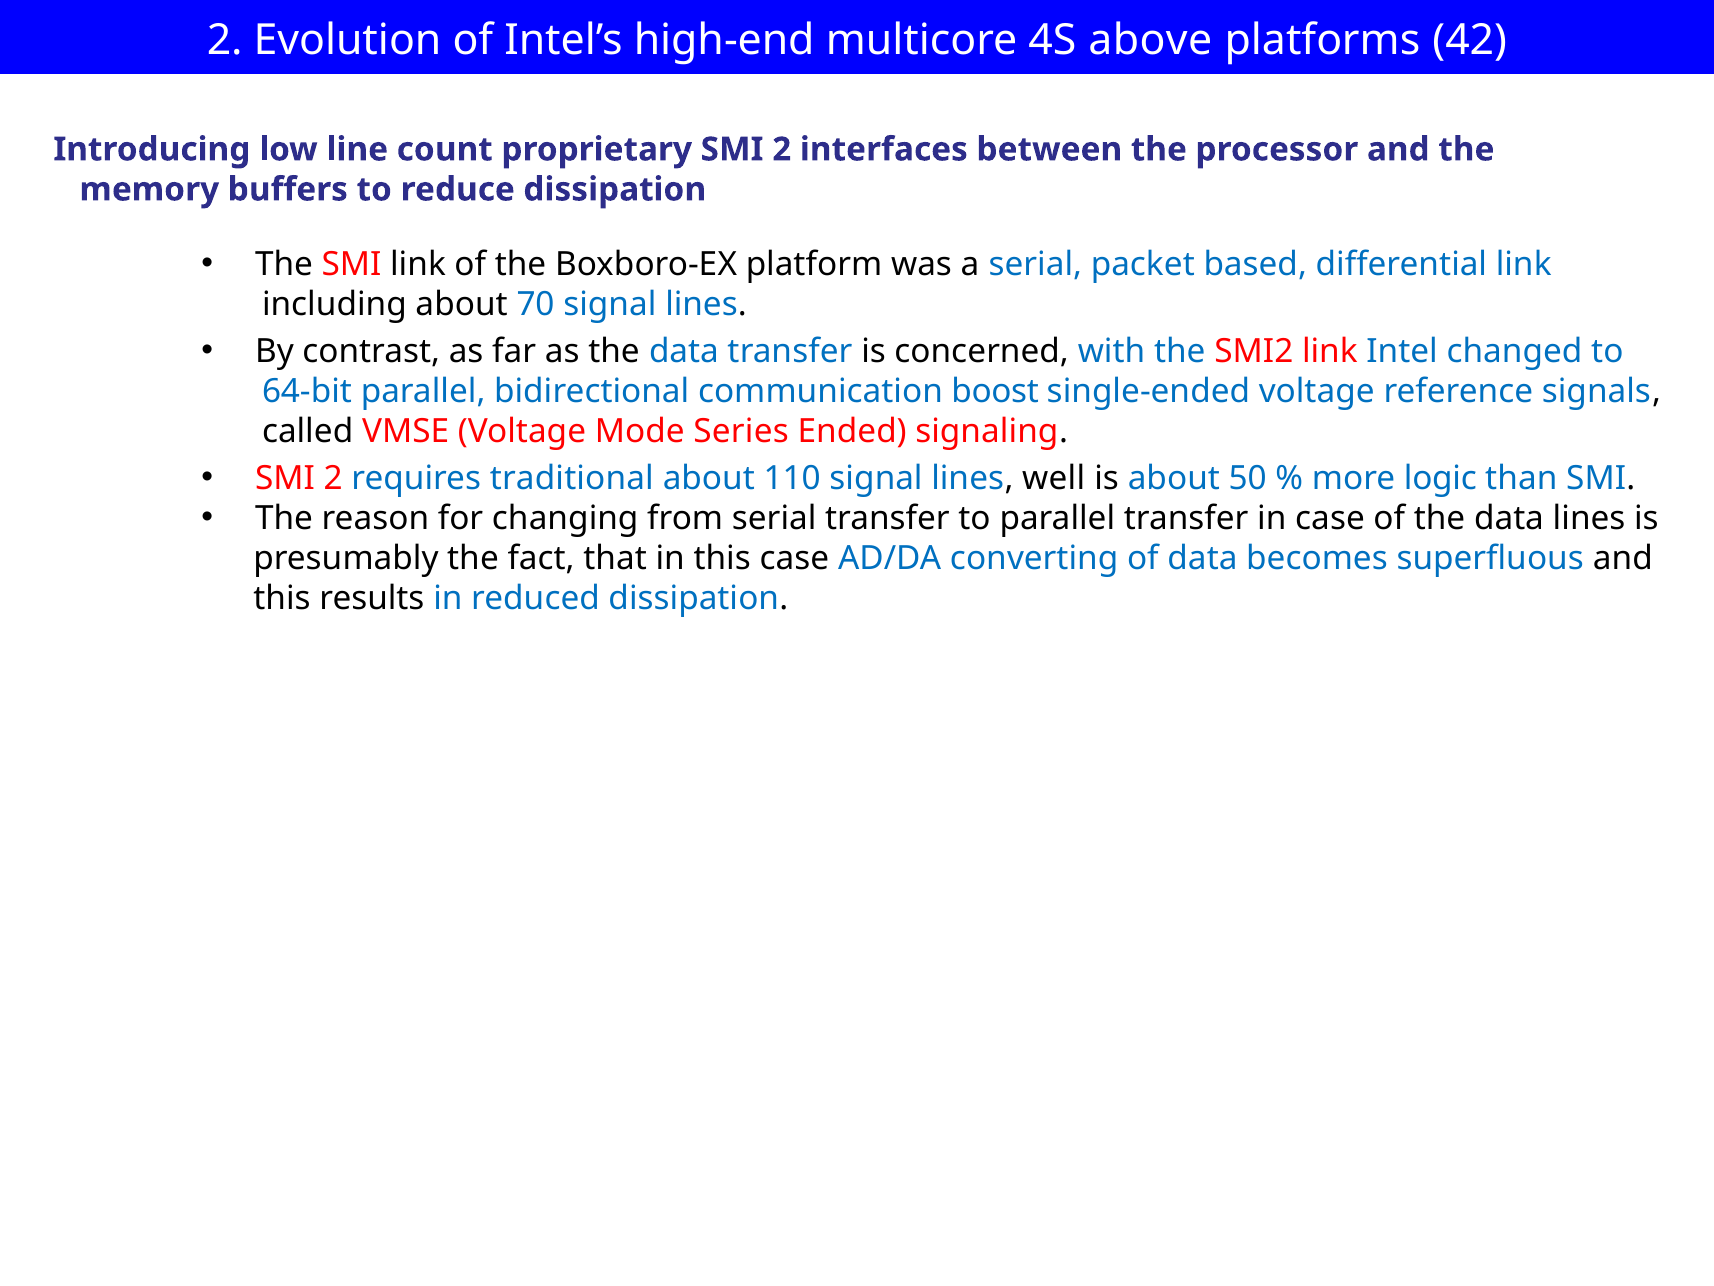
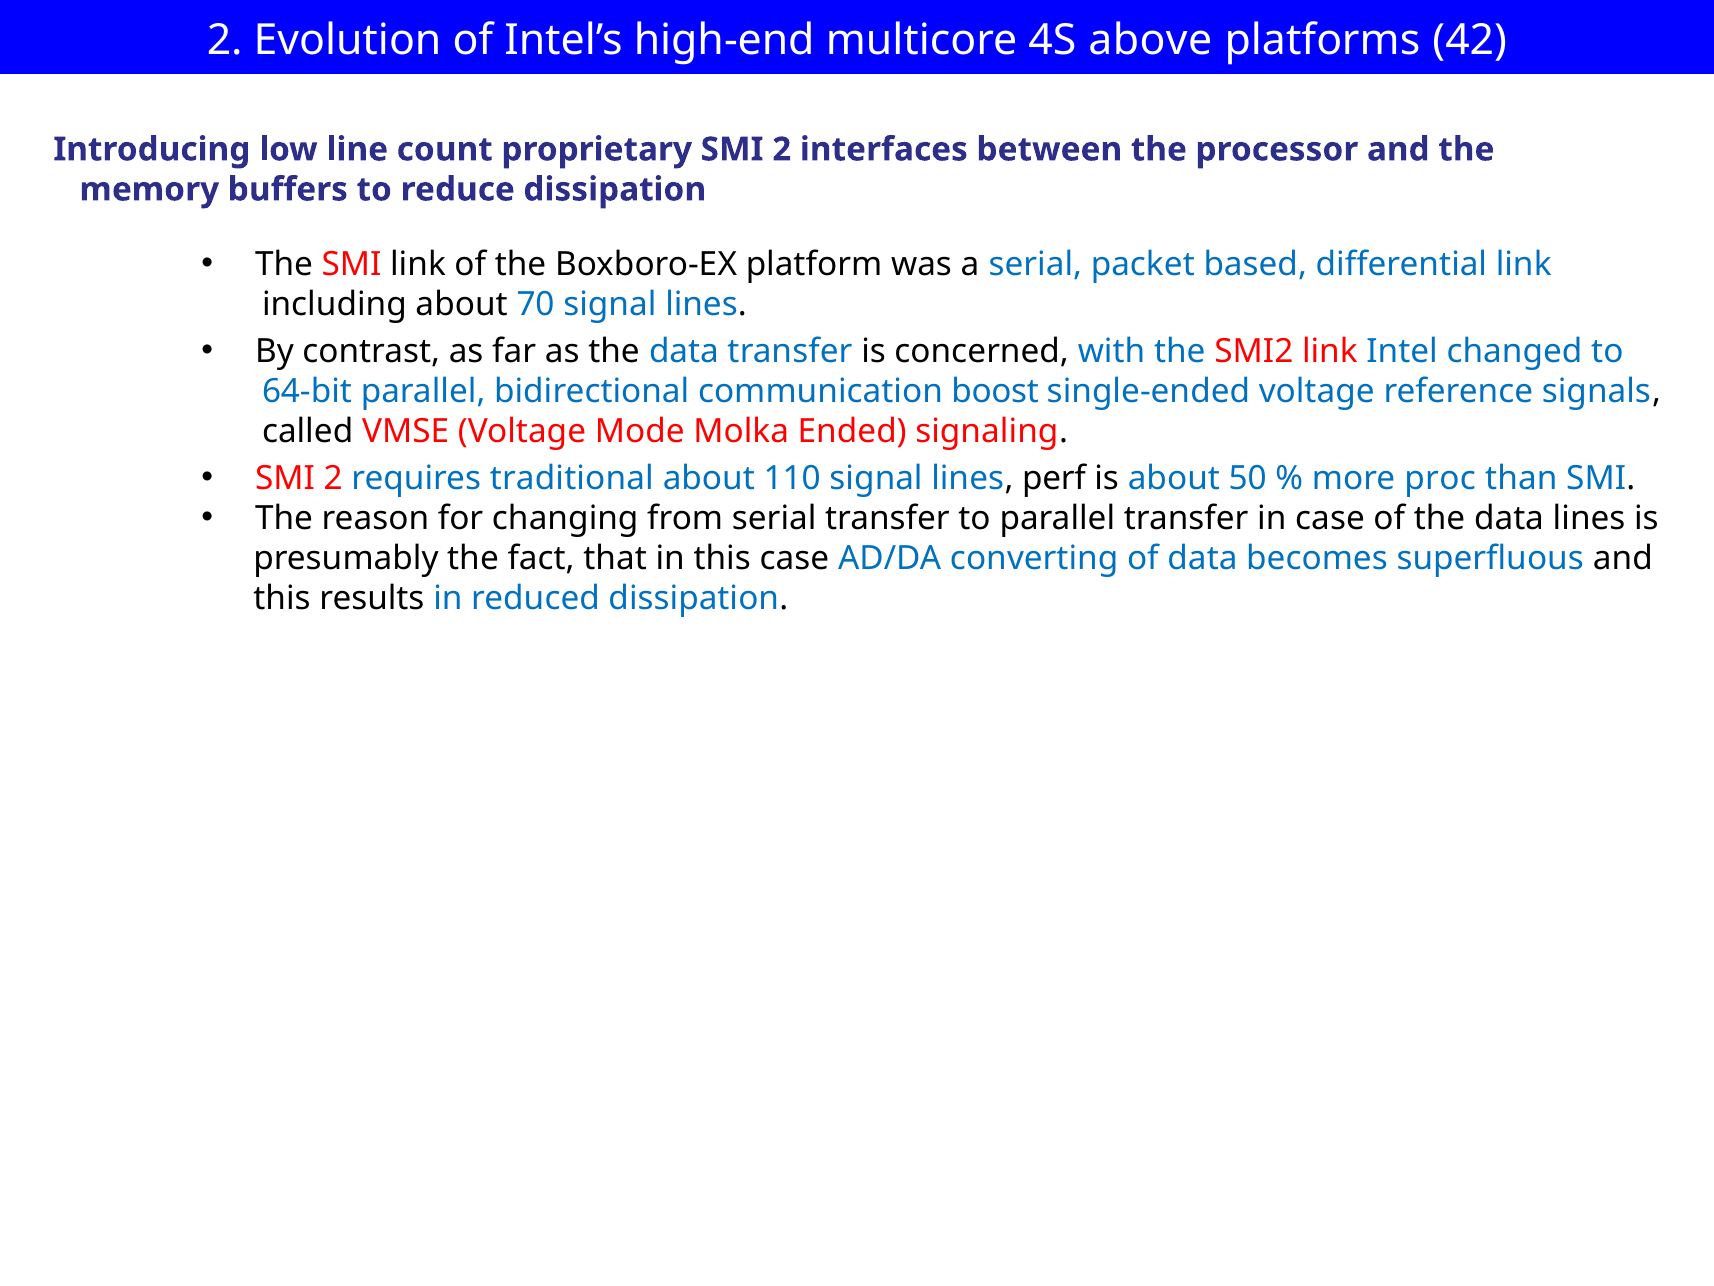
Series: Series -> Molka (741, 431)
well: well -> perf (1054, 478)
logic: logic -> proc (1440, 478)
